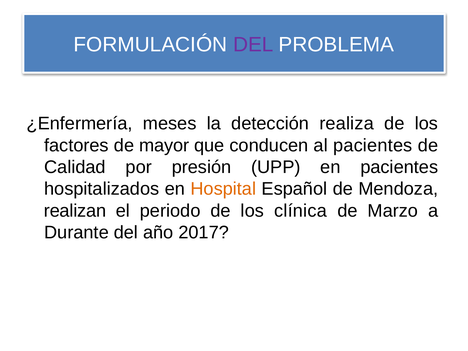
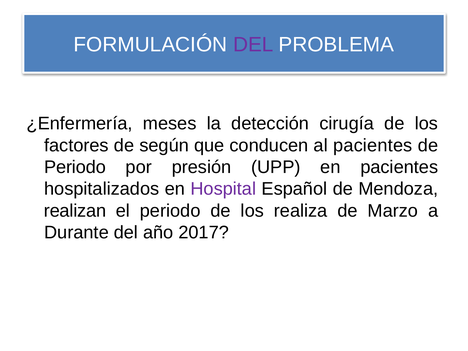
realiza: realiza -> cirugía (347, 124)
mayor: mayor -> según (164, 145)
Calidad: Calidad -> Periodo (75, 167)
Hospital colour: orange -> purple (223, 189)
clínica: clínica -> realiza (301, 211)
